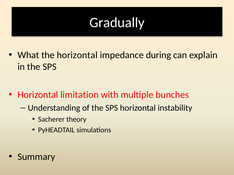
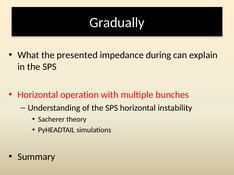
the horizontal: horizontal -> presented (77, 55)
limitation: limitation -> operation (80, 95)
